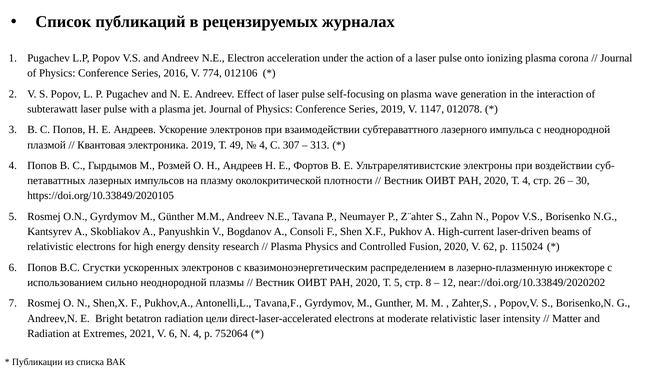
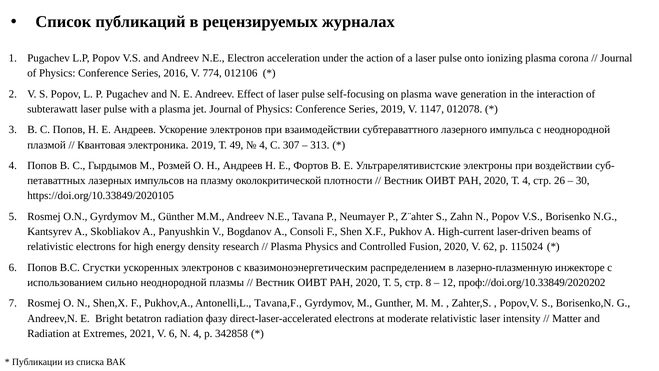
near://doi.org/10.33849/2020202: near://doi.org/10.33849/2020202 -> проф://doi.org/10.33849/2020202 (532, 282)
цели: цели -> фазу (217, 318)
752064: 752064 -> 342858 (232, 333)
